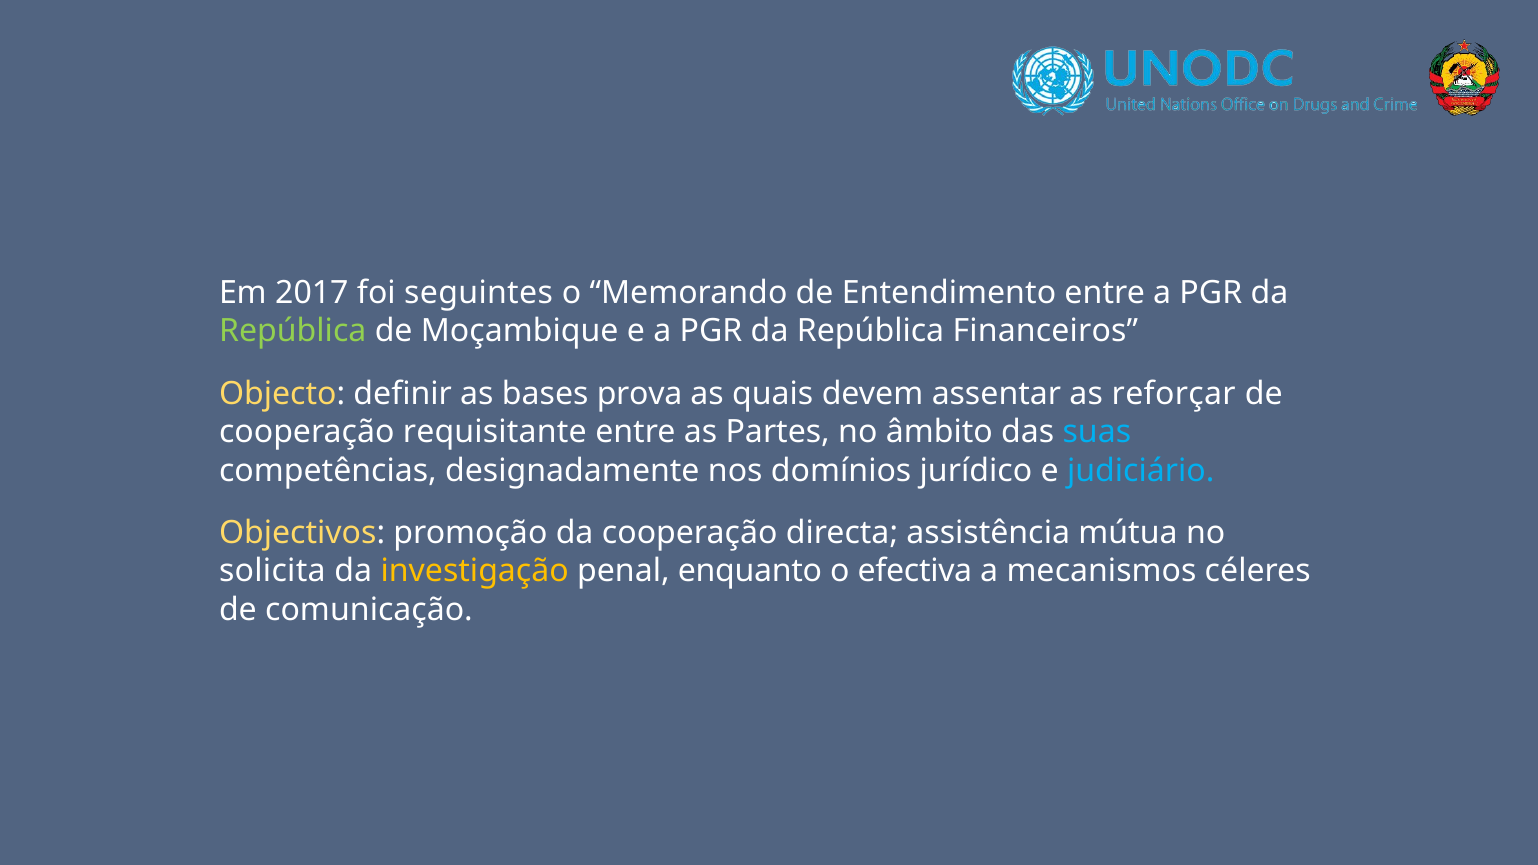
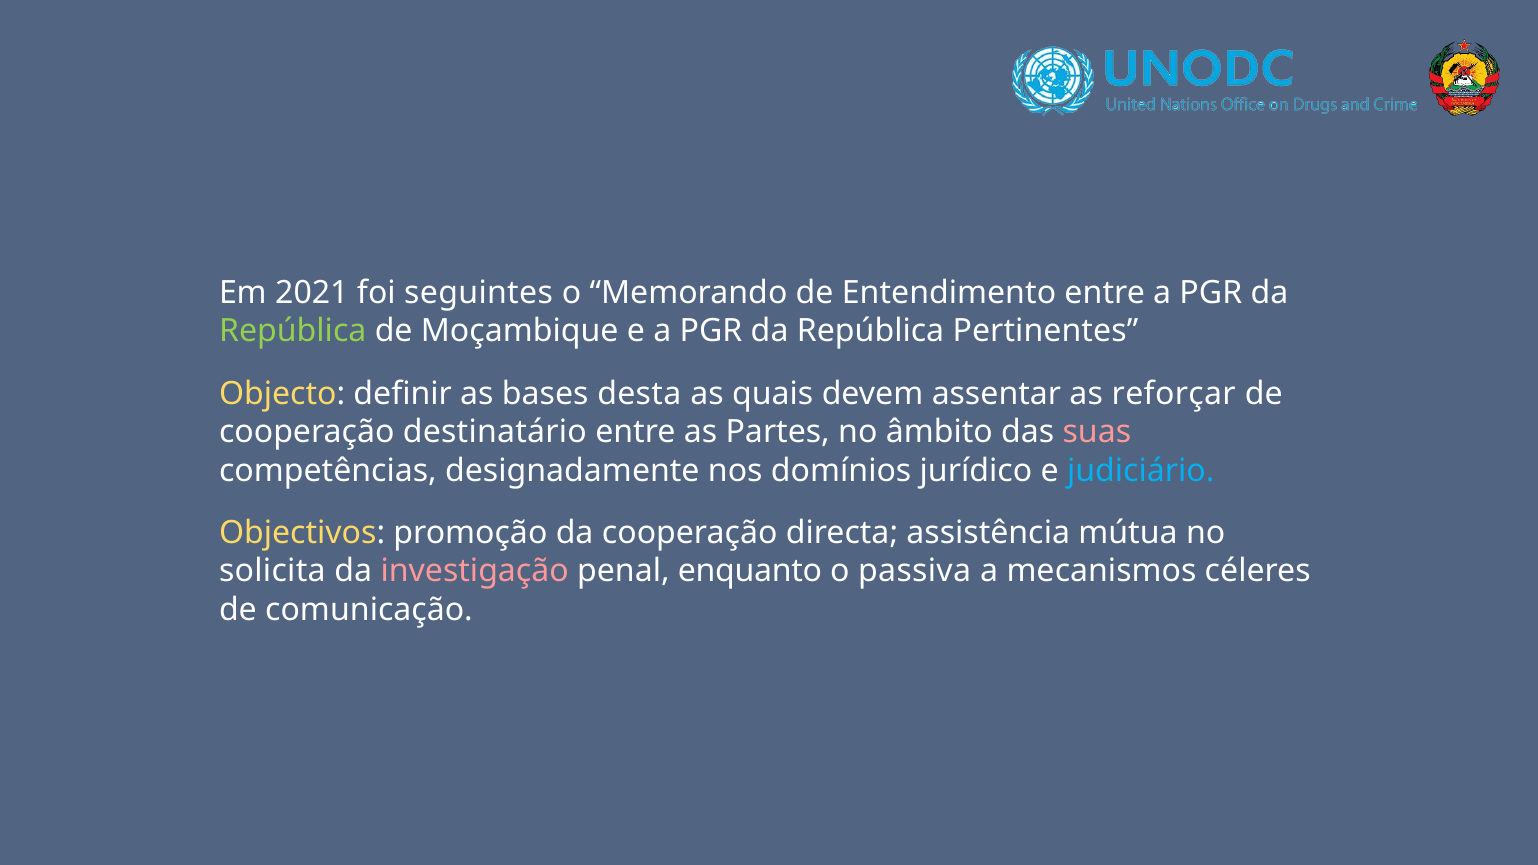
2017: 2017 -> 2021 (312, 293)
Financeiros: Financeiros -> Pertinentes (1045, 331)
prova: prova -> desta (639, 394)
requisitante: requisitante -> destinatário (495, 432)
suas colour: light blue -> pink (1097, 432)
investigação colour: yellow -> pink (475, 571)
efectiva: efectiva -> passiva (915, 571)
